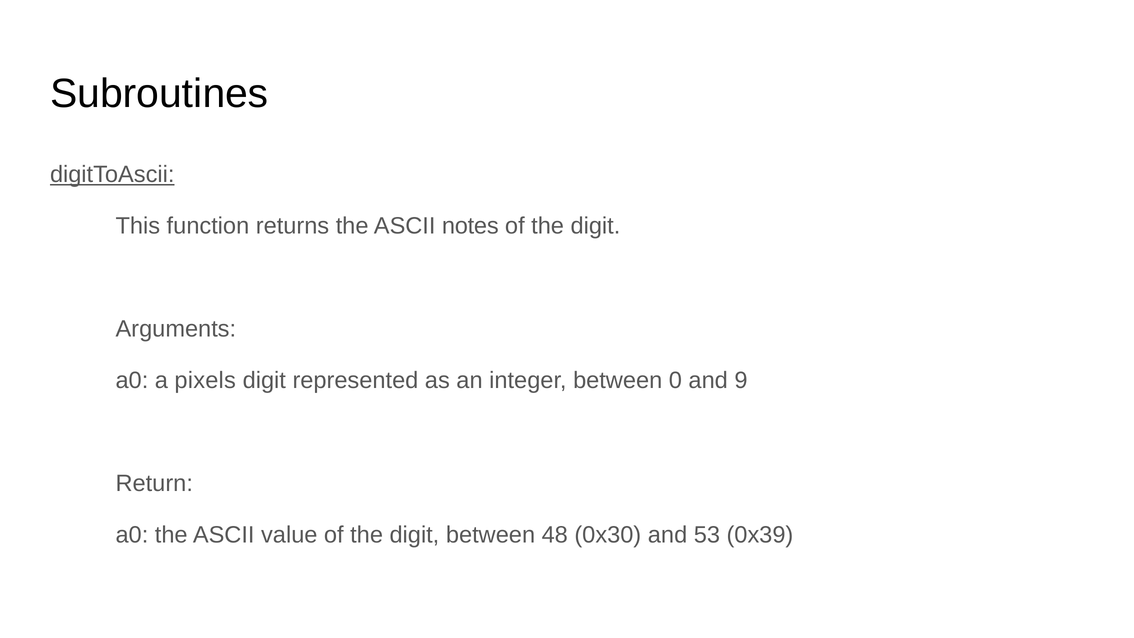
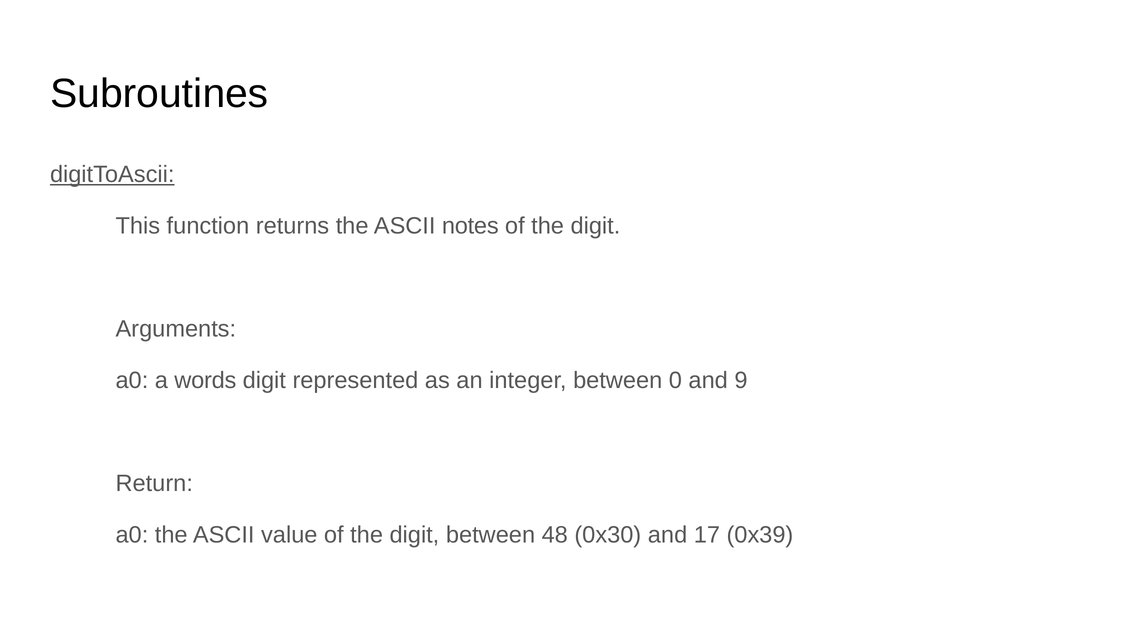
pixels: pixels -> words (205, 380)
53: 53 -> 17 (707, 535)
